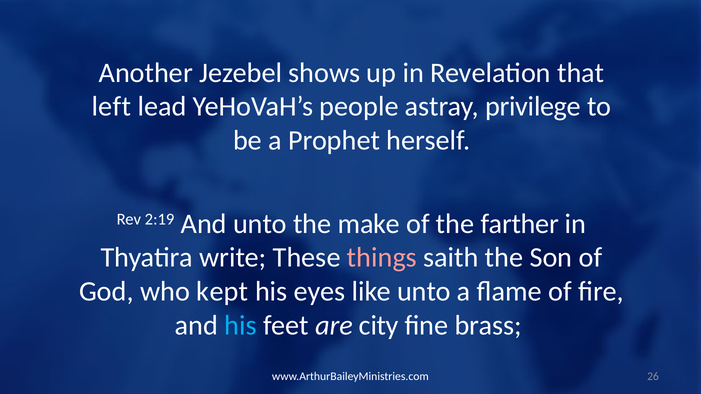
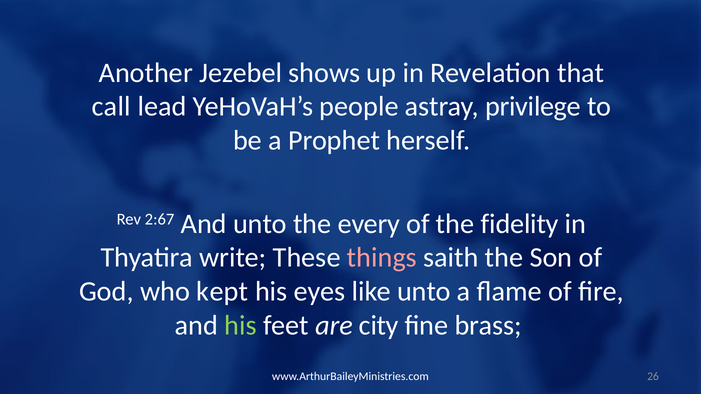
left: left -> call (111, 107)
2:19: 2:19 -> 2:67 (160, 219)
make: make -> every (369, 224)
farther: farther -> fidelity (520, 224)
his colour: light blue -> light green (241, 326)
